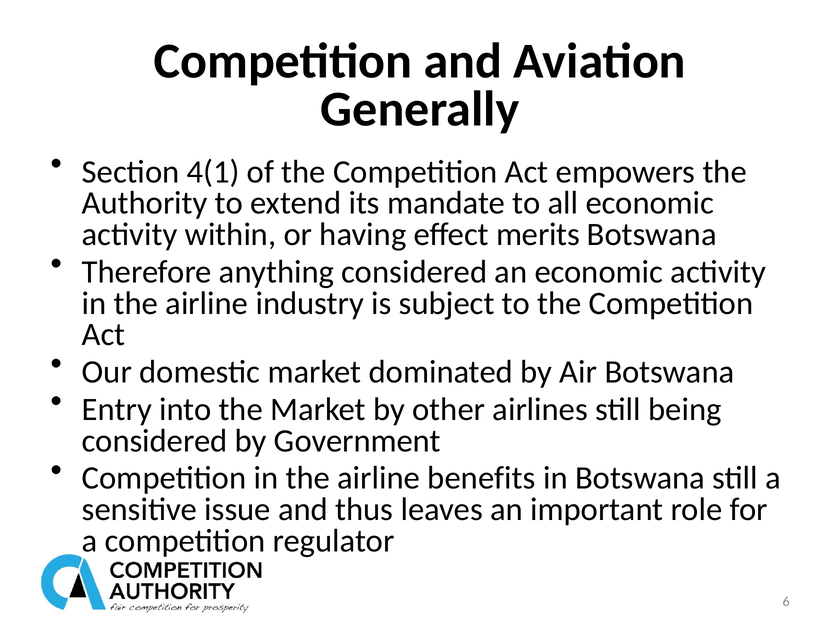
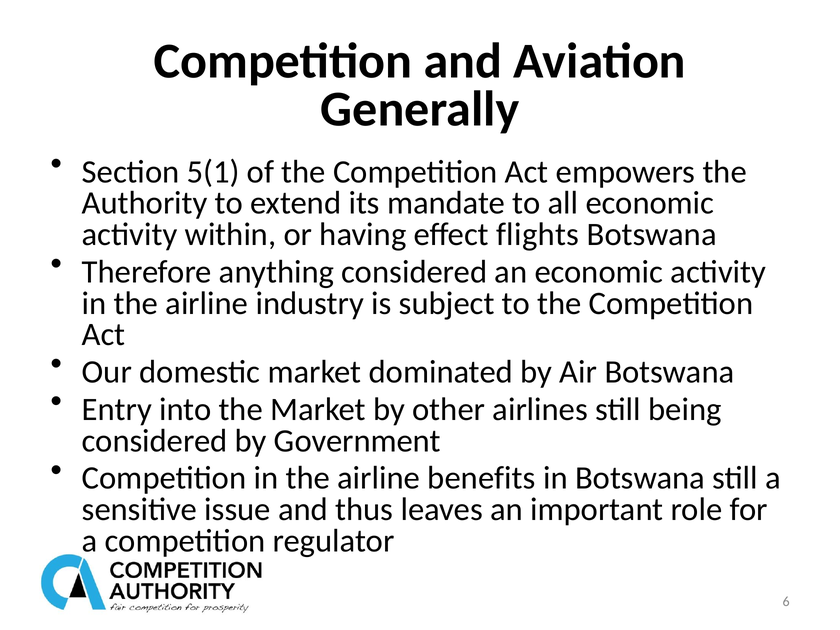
4(1: 4(1 -> 5(1 (213, 172)
merits: merits -> flights (538, 235)
